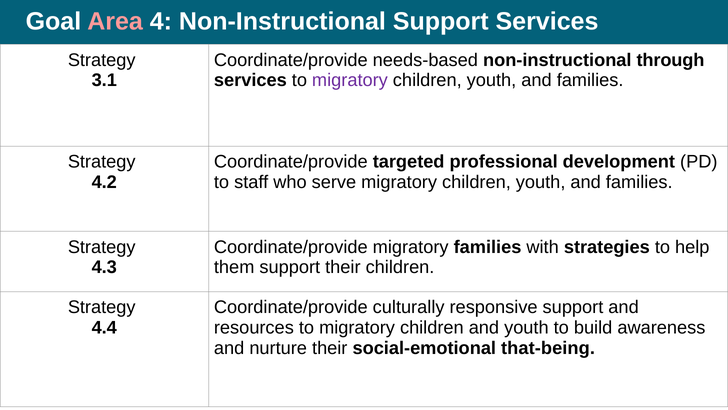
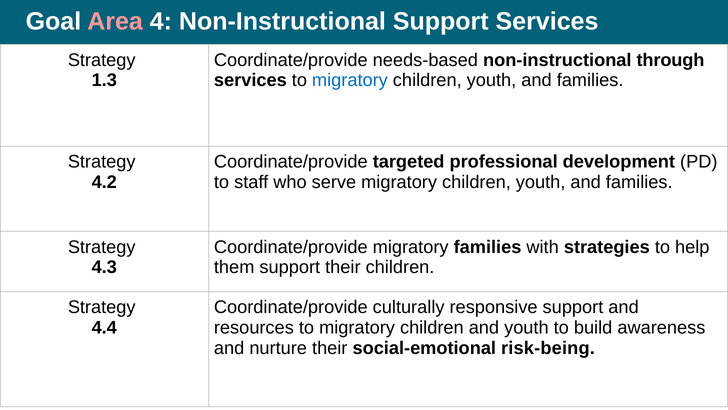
3.1: 3.1 -> 1.3 (104, 80)
migratory colour: purple -> blue (350, 80)
that-being: that-being -> risk-being (548, 348)
